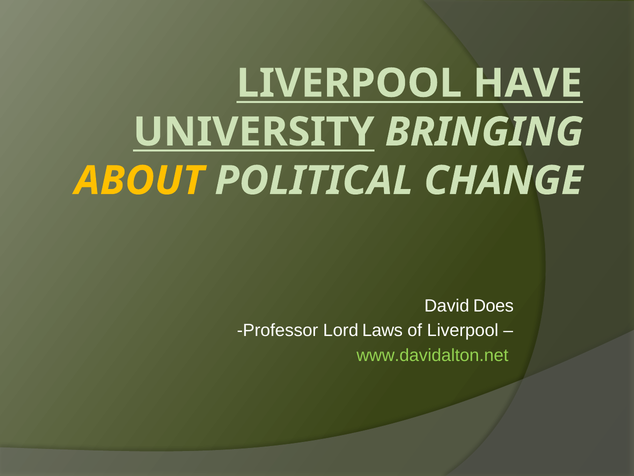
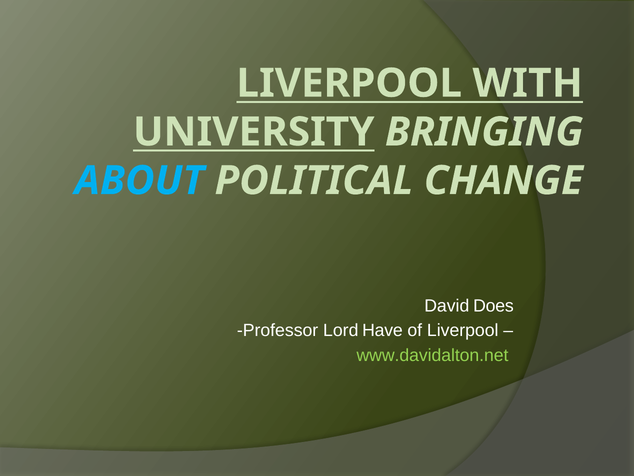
HAVE: HAVE -> WITH (528, 83)
ABOUT colour: yellow -> light blue (139, 181)
Laws: Laws -> Have (382, 330)
